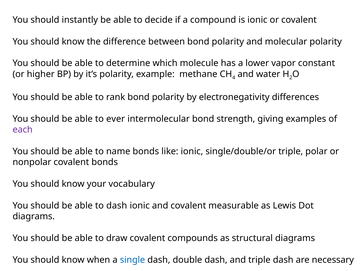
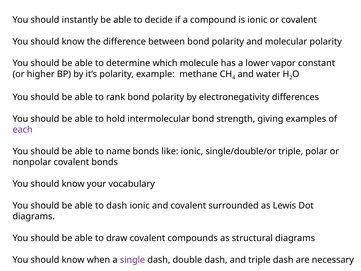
ever: ever -> hold (116, 119)
measurable: measurable -> surrounded (234, 205)
single colour: blue -> purple (132, 260)
